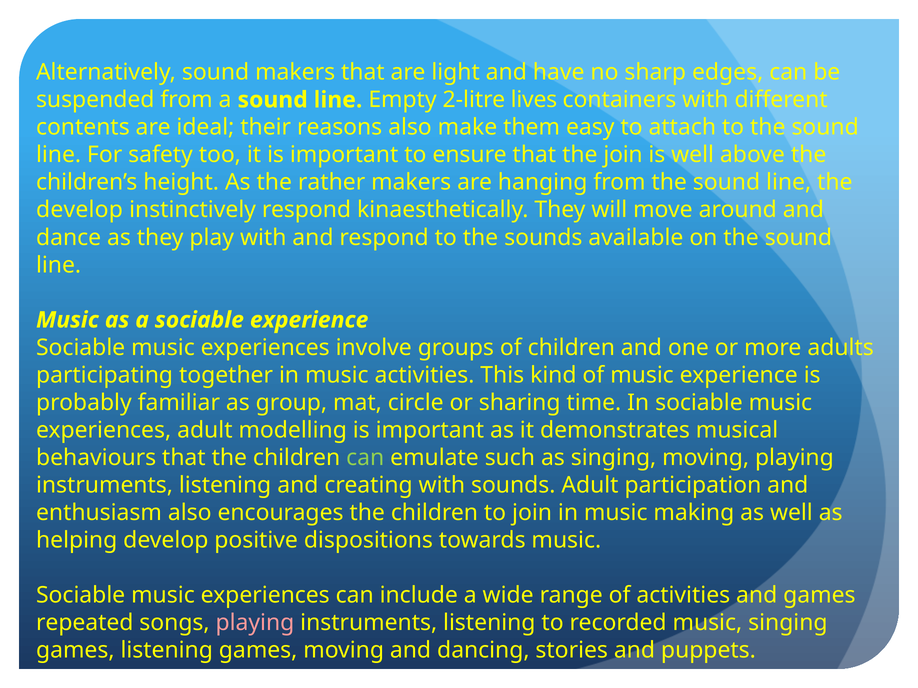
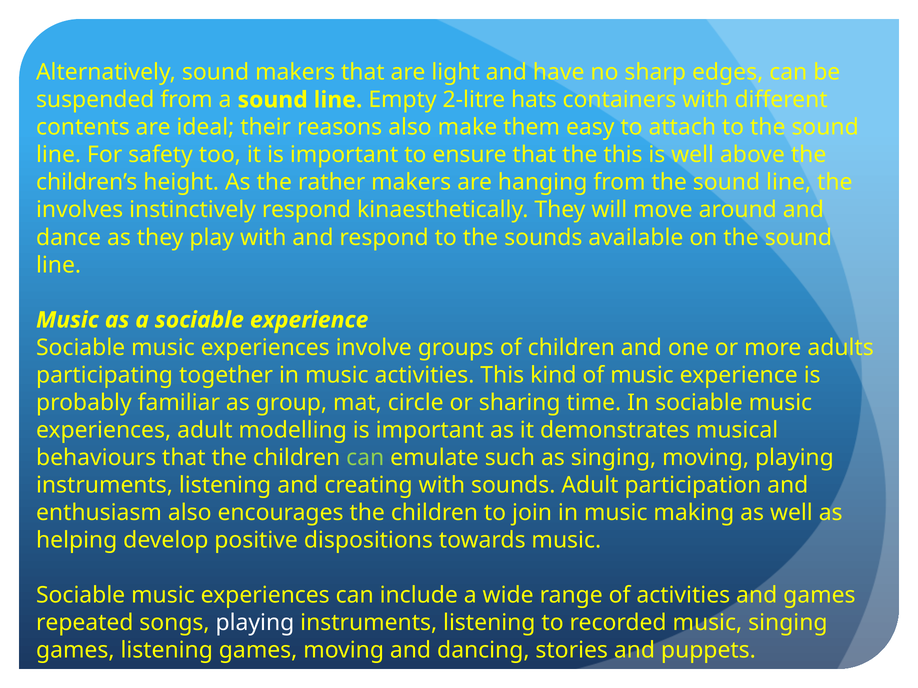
lives: lives -> hats (534, 100)
the join: join -> this (623, 155)
develop: develop -> involves (80, 210)
playing colour: pink -> white (255, 623)
